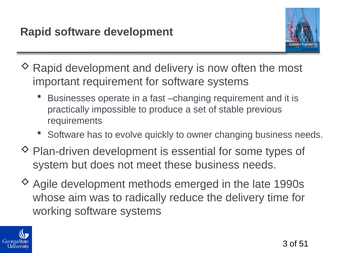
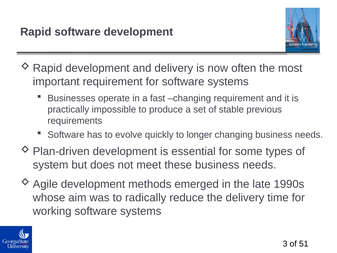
owner: owner -> longer (199, 135)
